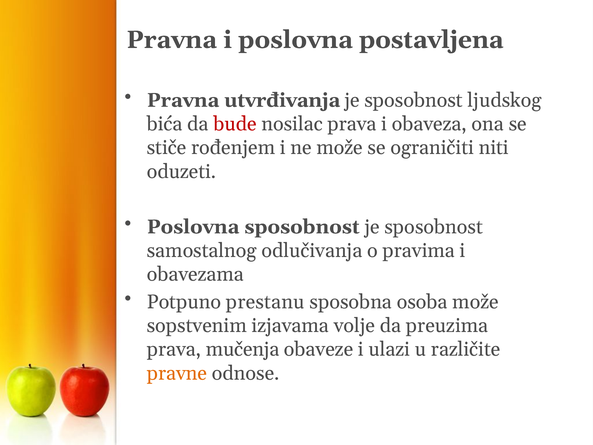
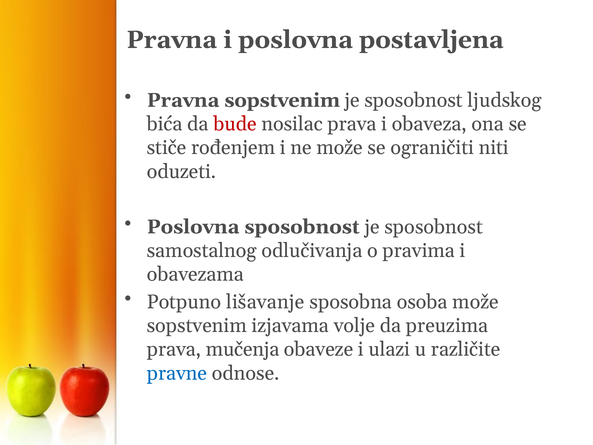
Pravna utvrđivanja: utvrđivanja -> sopstvenim (282, 100)
prestanu: prestanu -> lišavanje (265, 302)
pravne colour: orange -> blue (177, 373)
